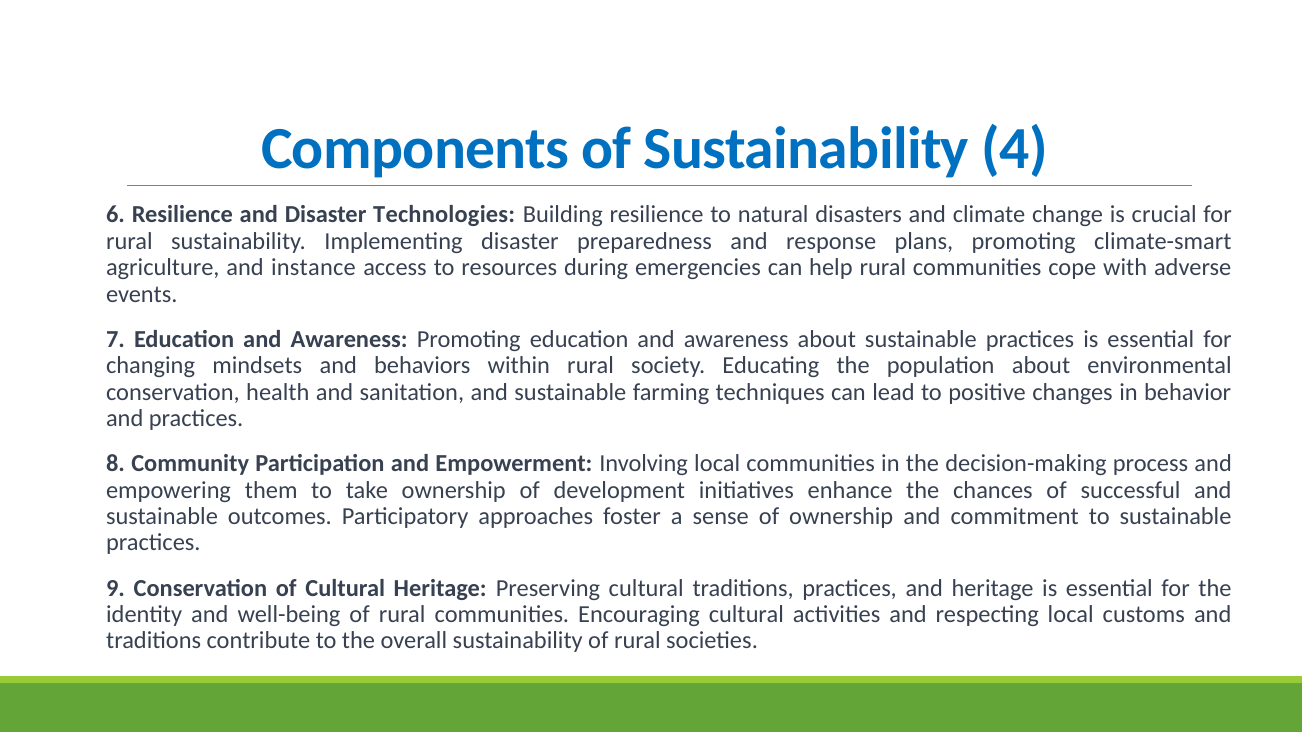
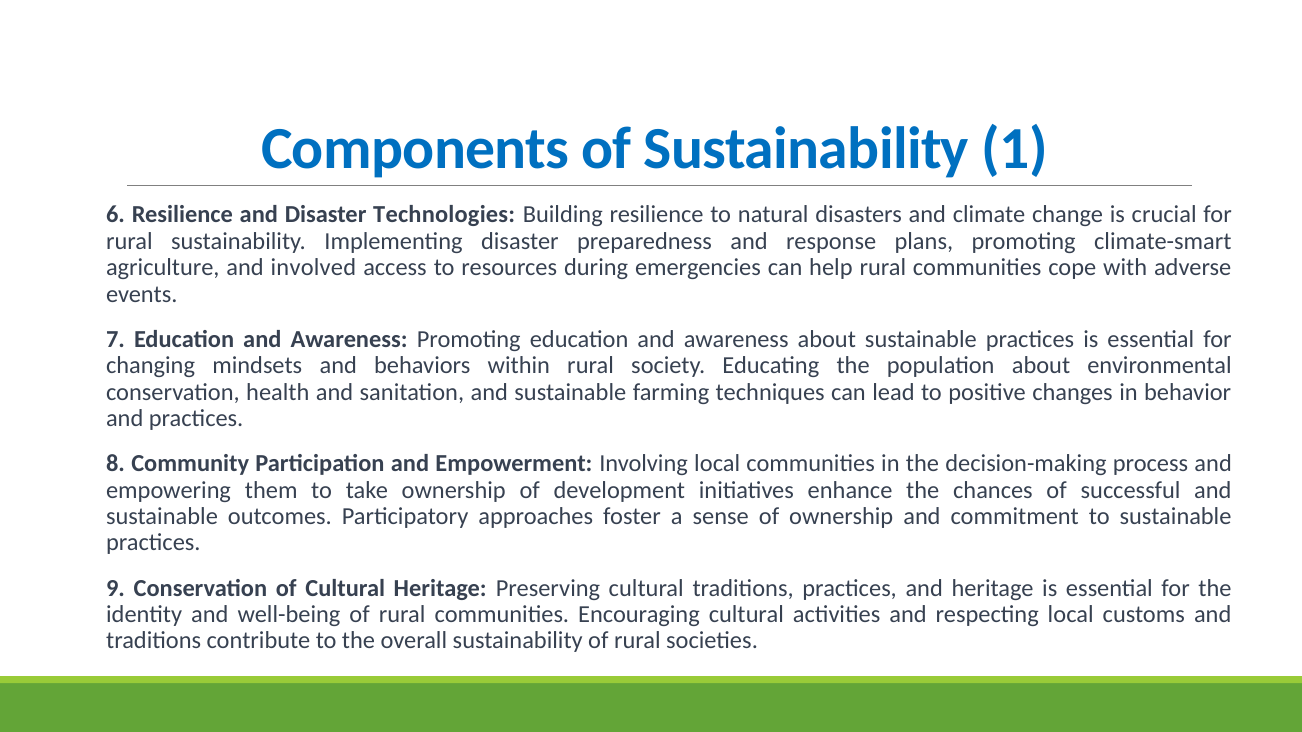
4: 4 -> 1 (1015, 149)
instance: instance -> involved (313, 268)
